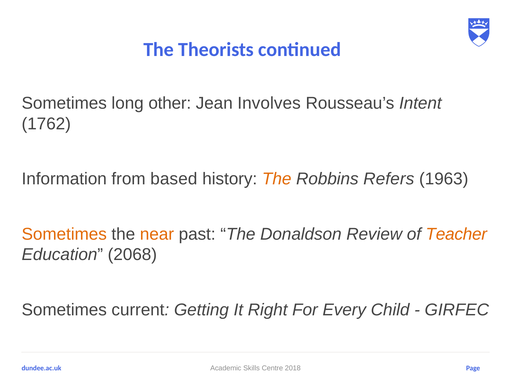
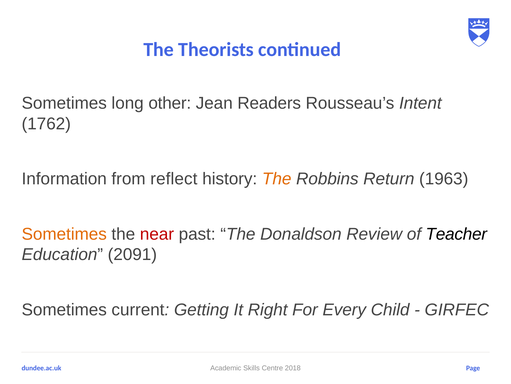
Involves: Involves -> Readers (269, 103)
based: based -> reflect (174, 179)
Refers: Refers -> Return (389, 179)
near colour: orange -> red (157, 234)
Teacher colour: orange -> black (456, 234)
2068: 2068 -> 2091 (132, 254)
